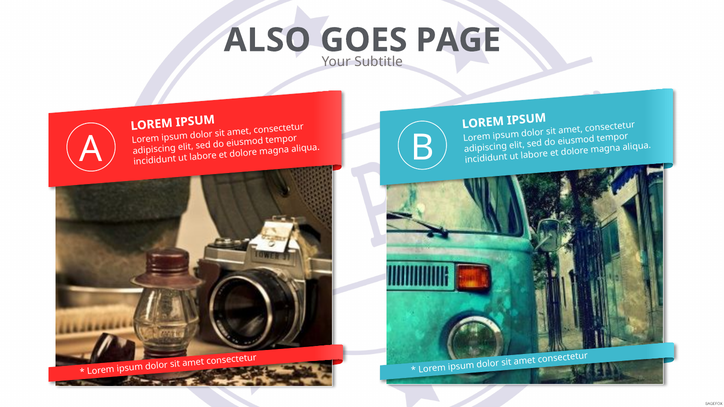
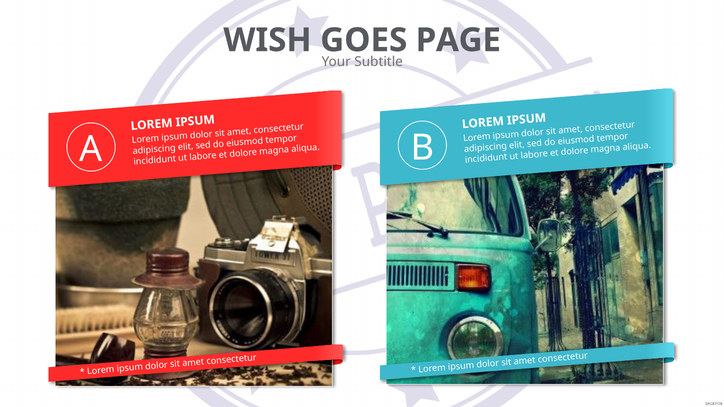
ALSO: ALSO -> WISH (268, 40)
